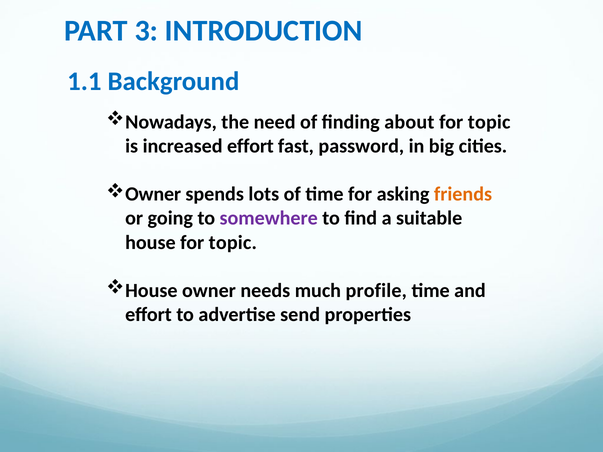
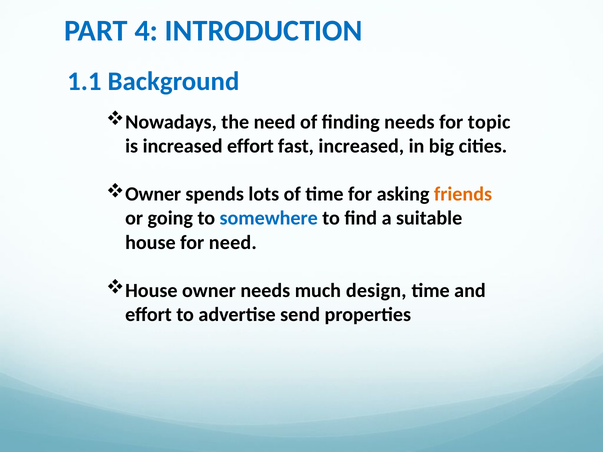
3: 3 -> 4 (146, 31)
finding about: about -> needs (409, 122)
fast password: password -> increased (361, 146)
somewhere colour: purple -> blue (269, 218)
house for topic: topic -> need (233, 243)
profile: profile -> design (376, 291)
